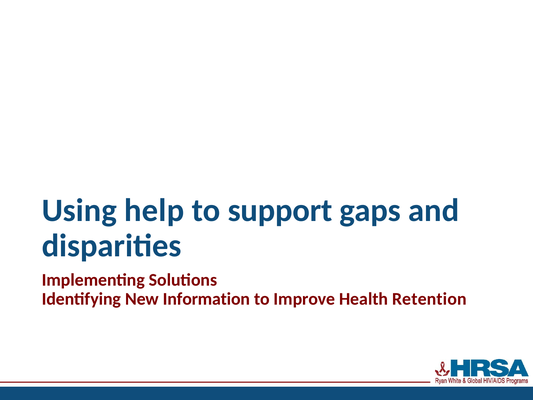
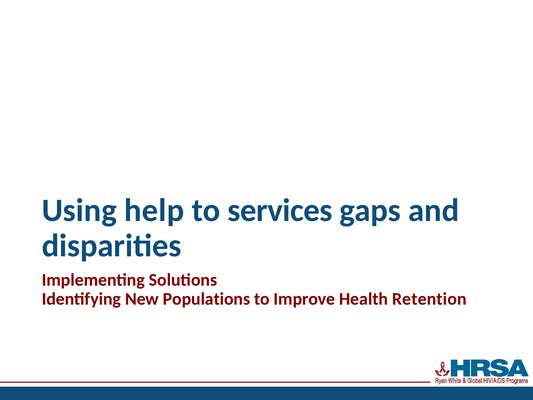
support: support -> services (280, 210)
Information: Information -> Populations (206, 299)
